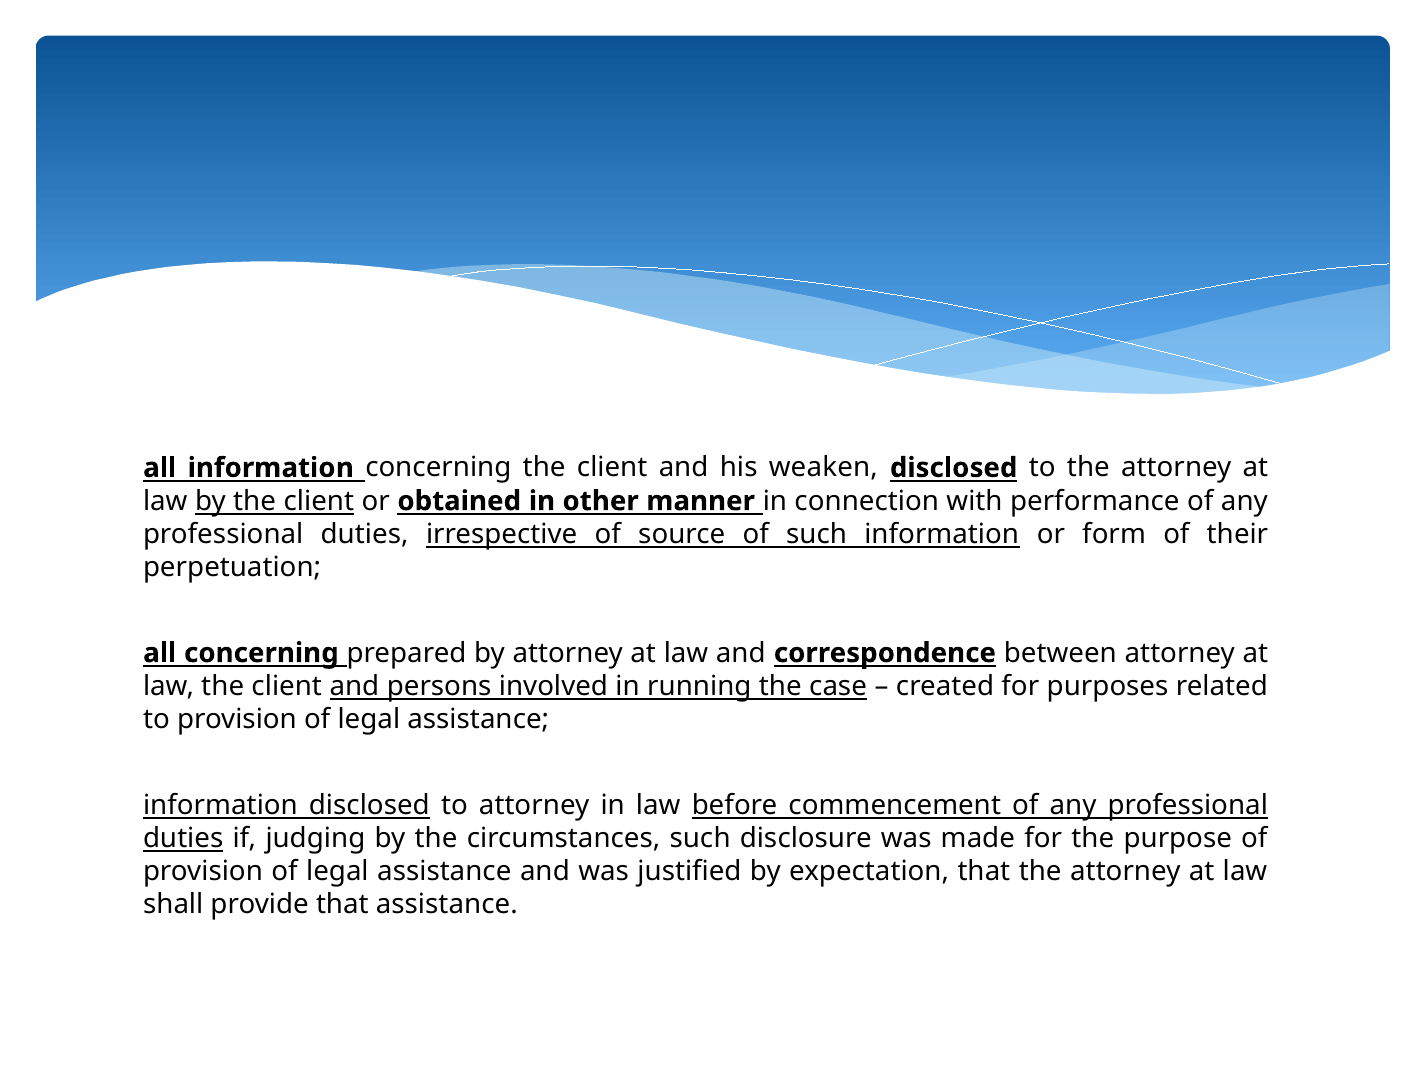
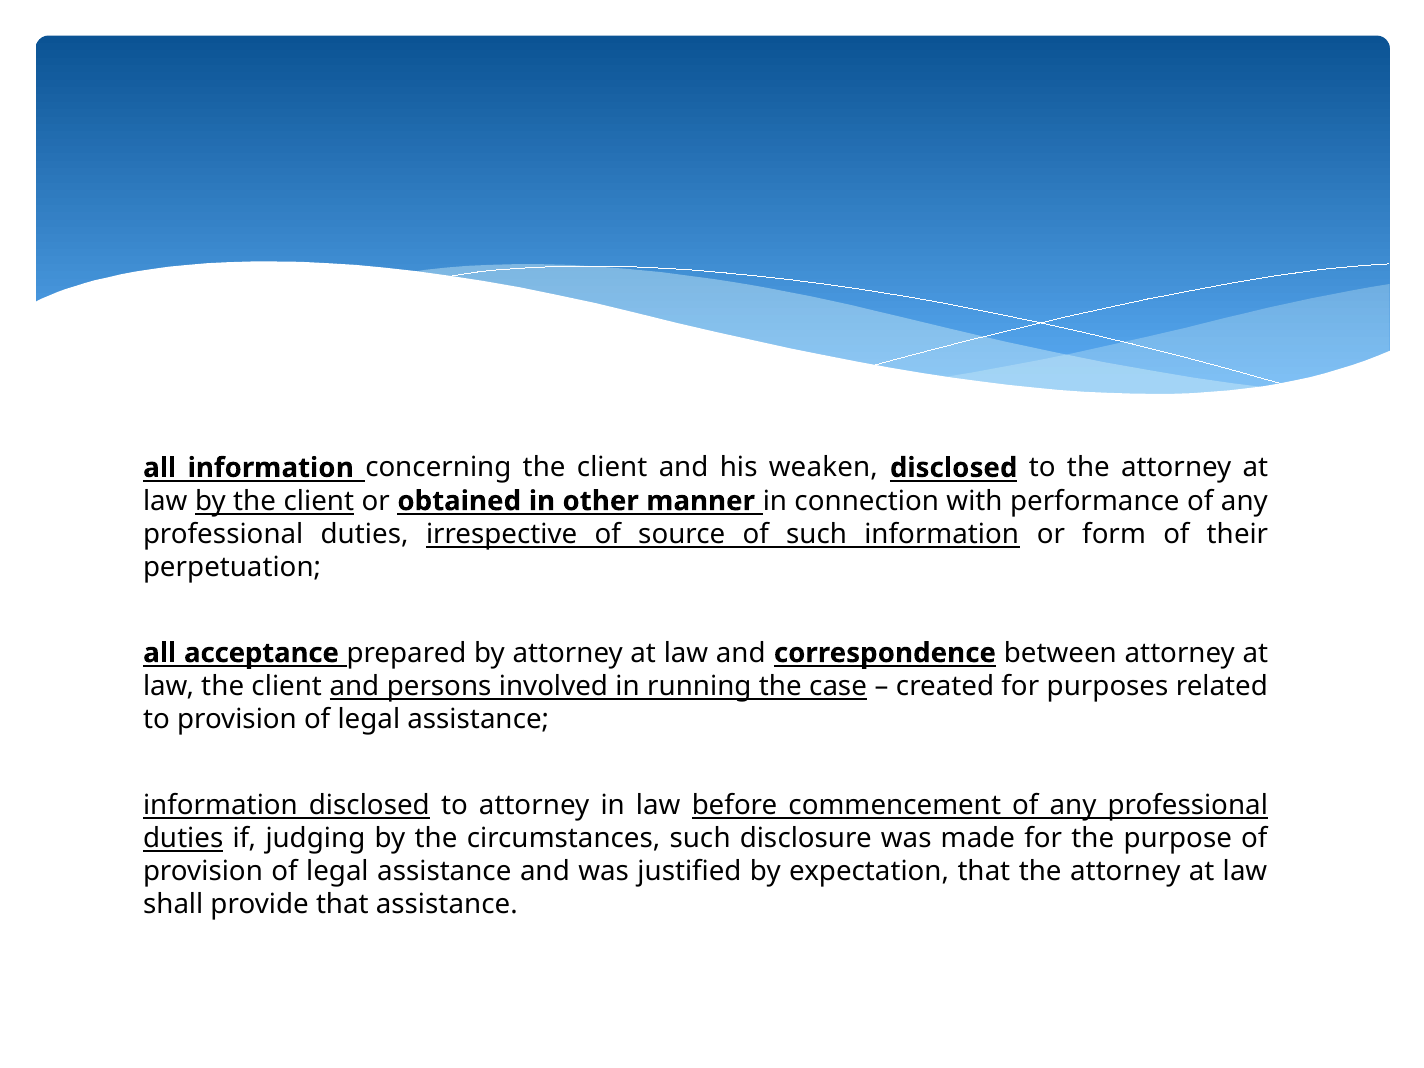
all concerning: concerning -> acceptance (261, 653)
